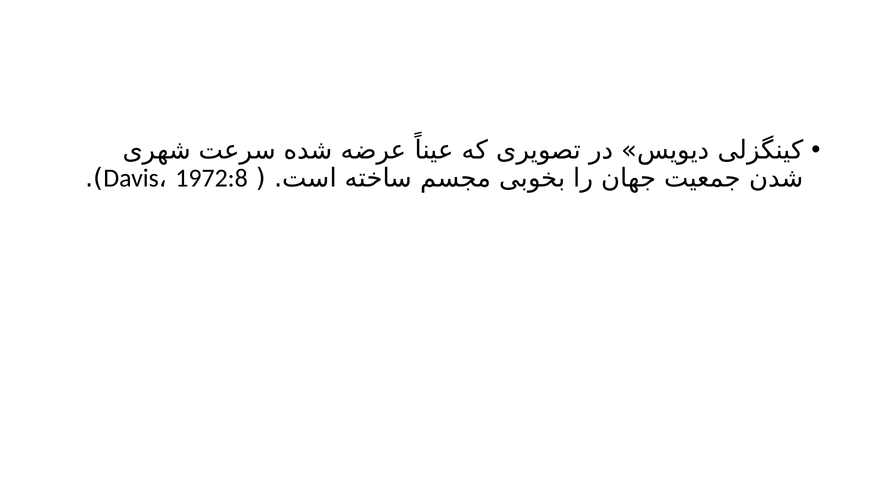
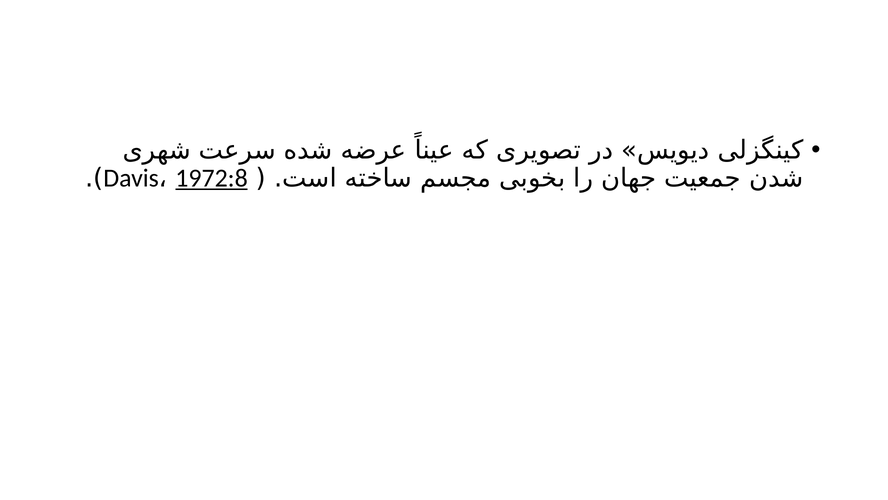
1972:8 underline: none -> present (212, 178)
